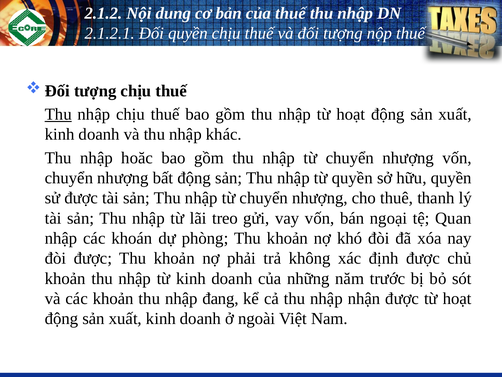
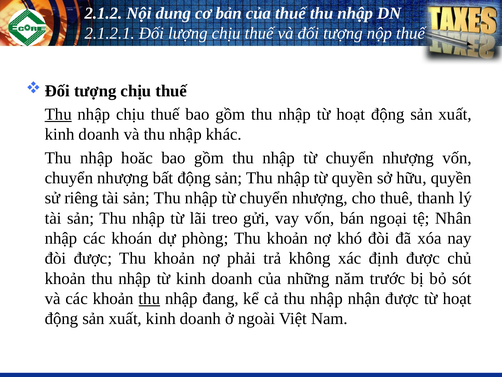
Đối quyền: quyền -> lượng (188, 33)
sử được: được -> riêng (81, 198)
Quan: Quan -> Nhân (453, 218)
thu underline: none -> present (149, 298)
